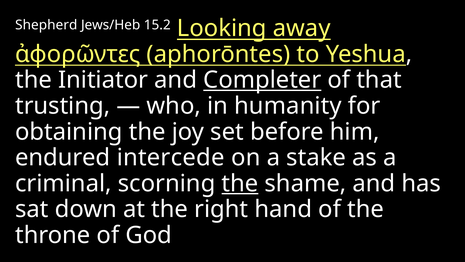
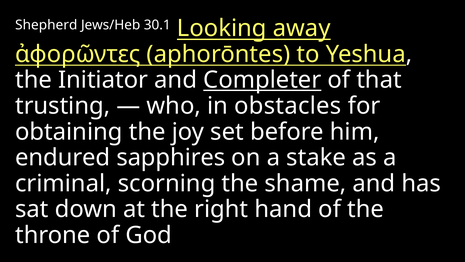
15.2: 15.2 -> 30.1 (157, 25)
humanity: humanity -> obstacles (288, 106)
intercede: intercede -> sapphires (171, 157)
the underline: present -> none (240, 183)
